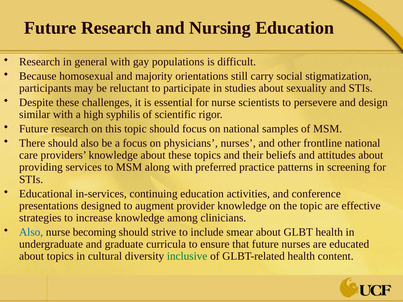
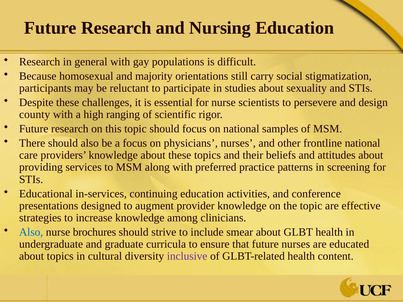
similar: similar -> county (35, 115)
syphilis: syphilis -> ranging (123, 115)
becoming: becoming -> brochures (94, 232)
inclusive colour: green -> purple (187, 257)
